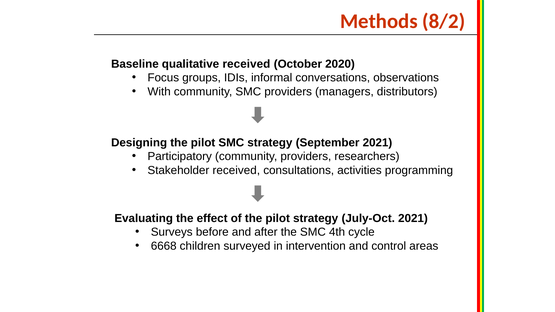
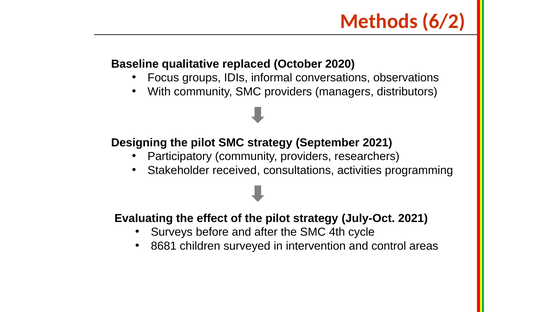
8/2: 8/2 -> 6/2 (444, 21)
qualitative received: received -> replaced (246, 64)
6668: 6668 -> 8681 (164, 246)
